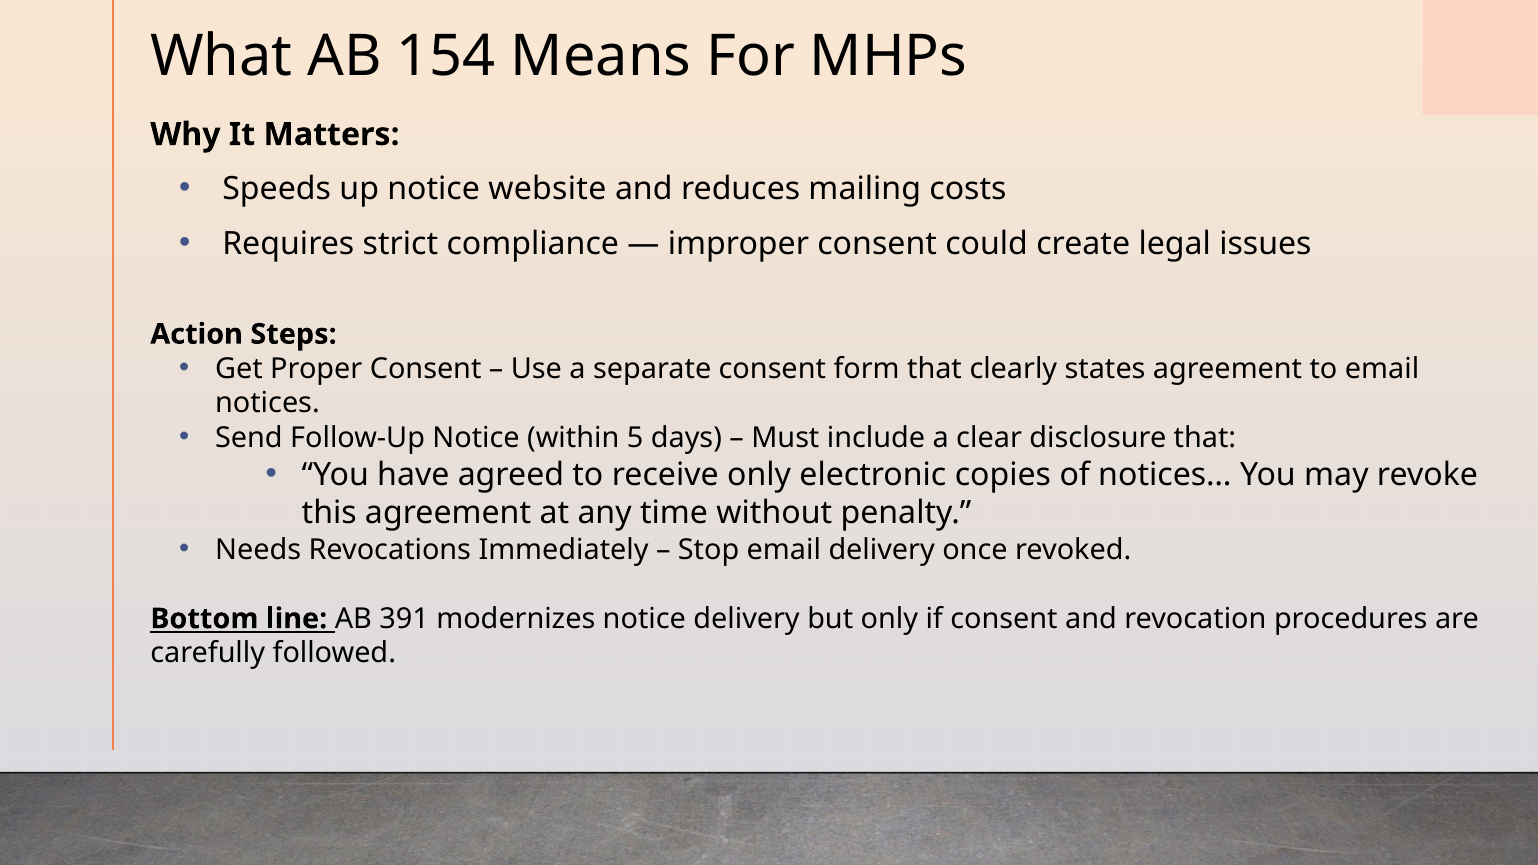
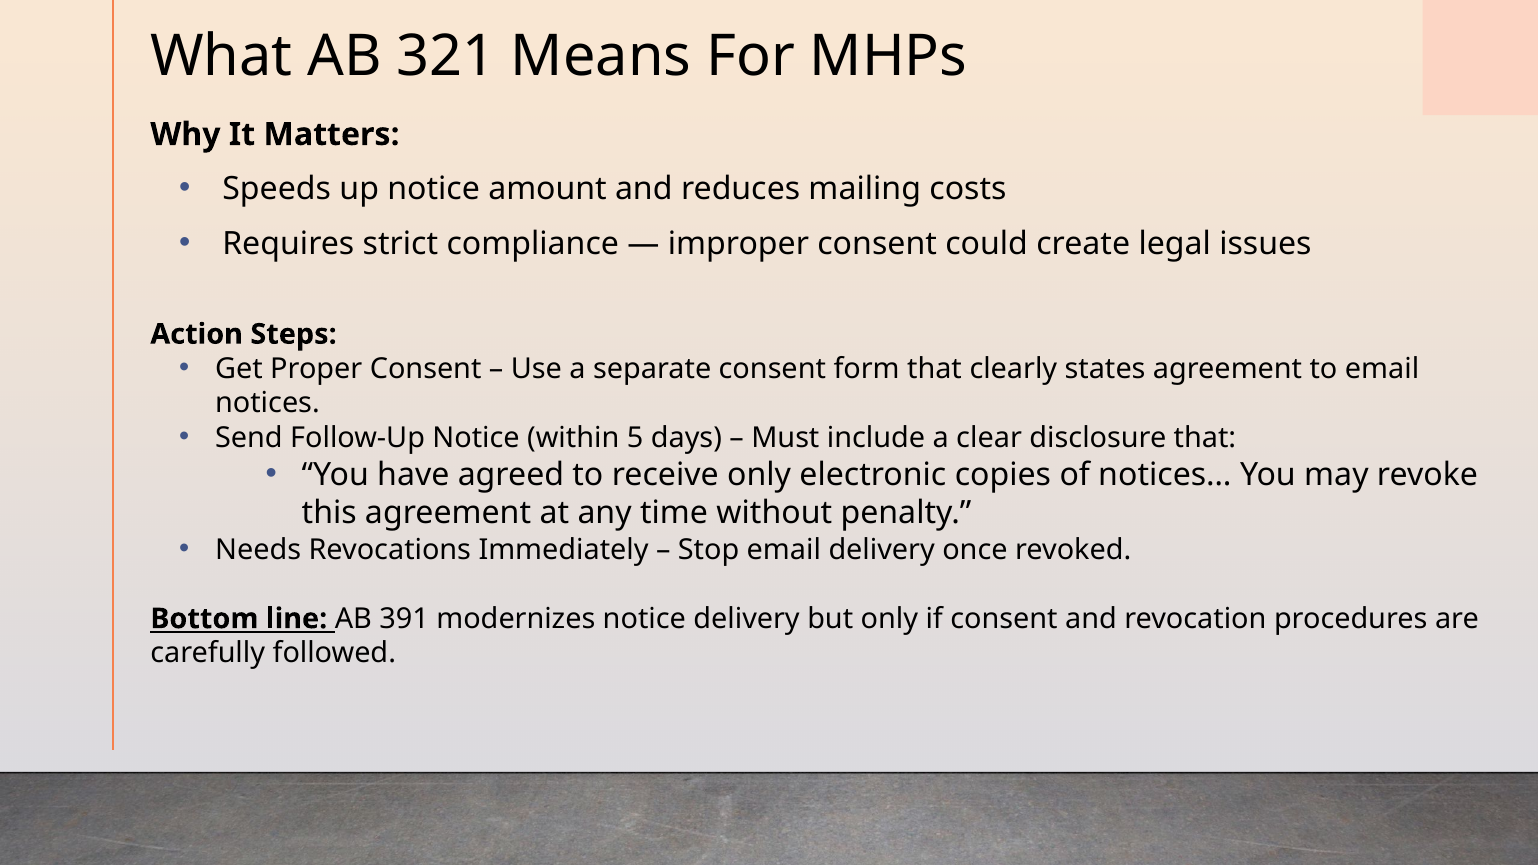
154: 154 -> 321 (446, 57)
website: website -> amount (548, 189)
